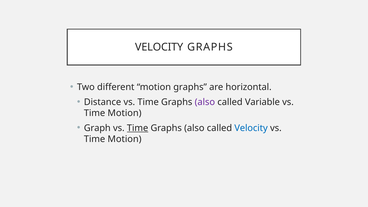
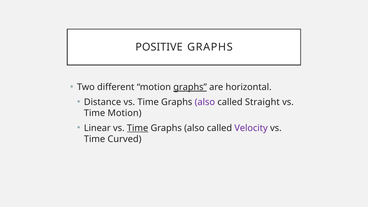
VELOCITY: VELOCITY -> POSITIVE (159, 47)
graphs underline: none -> present (190, 87)
Variable: Variable -> Straight (262, 102)
Graph: Graph -> Linear (97, 128)
Velocity colour: blue -> purple (251, 128)
Motion: Motion -> Curved (125, 139)
